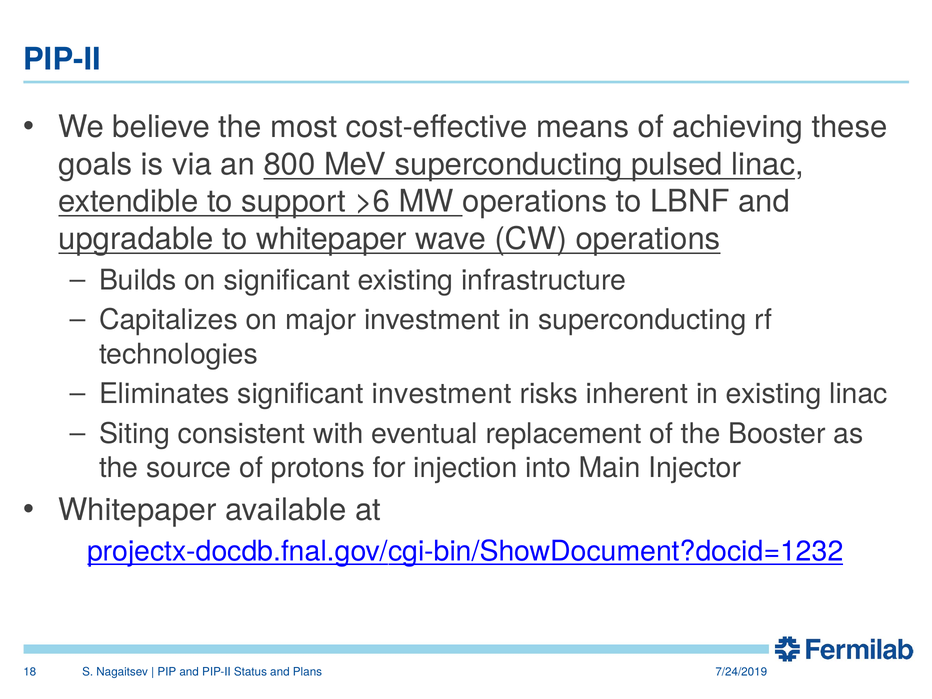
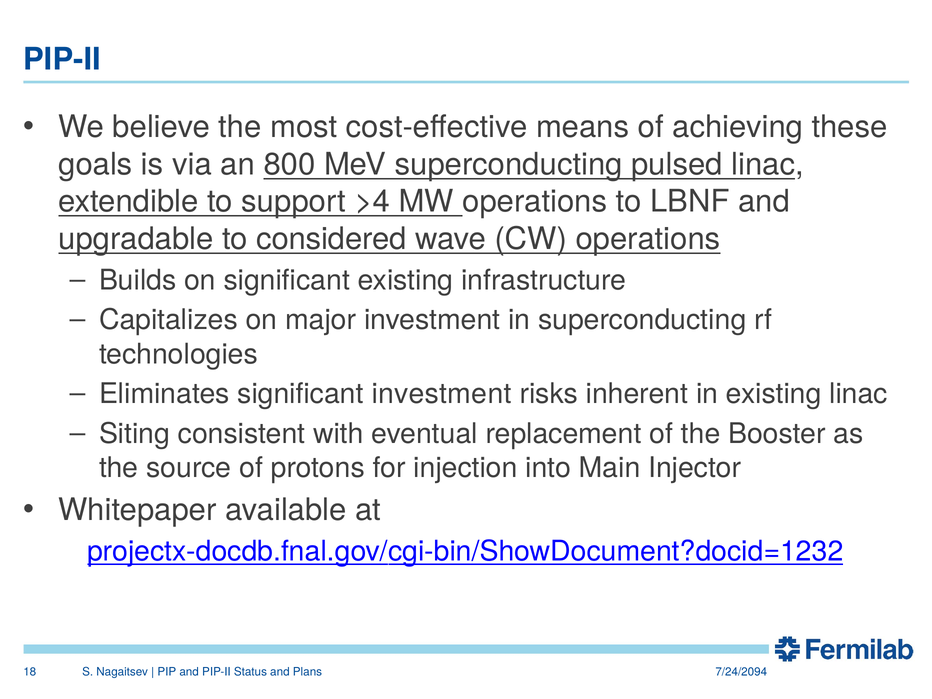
>6: >6 -> >4 (372, 202)
to whitepaper: whitepaper -> considered (332, 239)
7/24/2019: 7/24/2019 -> 7/24/2094 (741, 672)
